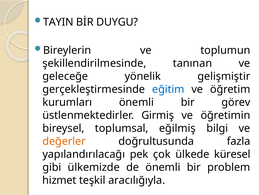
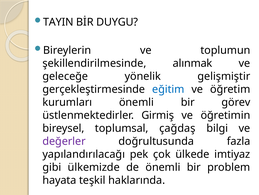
tanınan: tanınan -> alınmak (193, 63)
eğilmiş: eğilmiş -> çağdaş (177, 128)
değerler colour: orange -> purple (64, 141)
küresel: küresel -> imtiyaz (232, 154)
hizmet: hizmet -> hayata (59, 180)
aracılığıyla: aracılığıyla -> haklarında (137, 180)
